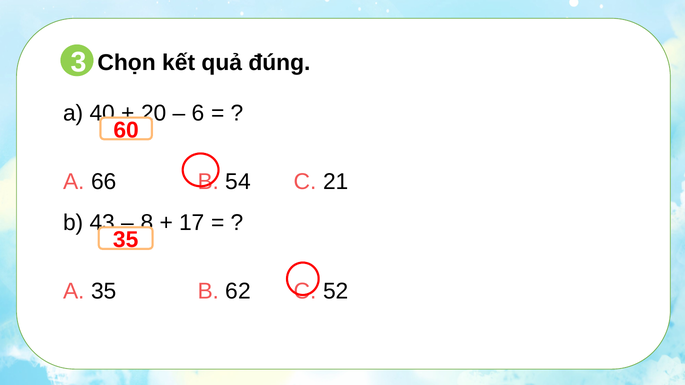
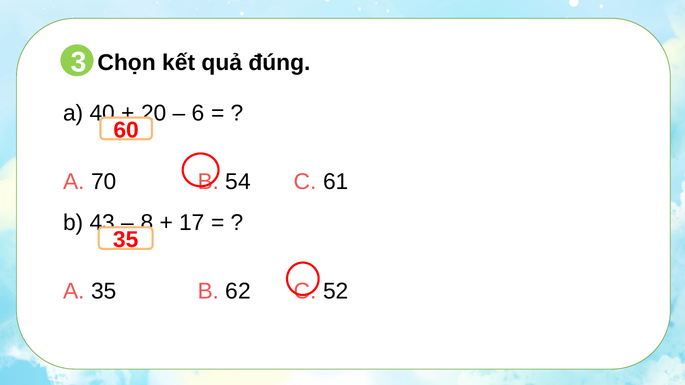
66: 66 -> 70 (104, 182)
21: 21 -> 61 (336, 182)
